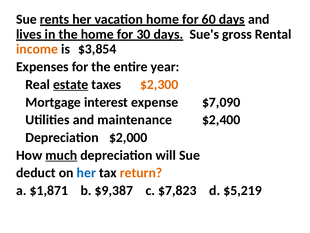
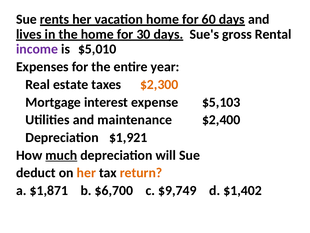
income colour: orange -> purple (37, 49)
$3,854: $3,854 -> $5,010 (97, 49)
estate underline: present -> none (71, 84)
$7,090: $7,090 -> $5,103 (221, 102)
$2,000: $2,000 -> $1,921 (128, 137)
her colour: blue -> orange (86, 173)
$9,387: $9,387 -> $6,700 (114, 190)
$7,823: $7,823 -> $9,749 (177, 190)
$5,219: $5,219 -> $1,402 (243, 190)
